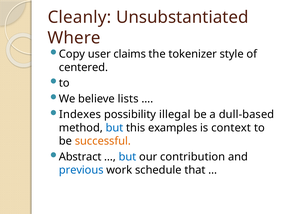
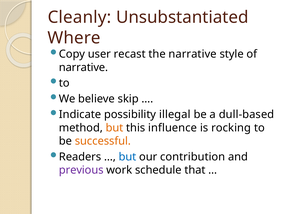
claims: claims -> recast (130, 54)
the tokenizer: tokenizer -> narrative (193, 54)
centered: centered -> narrative (84, 67)
lists: lists -> skip (128, 99)
Indexes: Indexes -> Indicate (80, 114)
but colour: blue -> orange (114, 128)
examples: examples -> influence (173, 128)
context: context -> rocking (231, 128)
Abstract: Abstract -> Readers (80, 157)
previous colour: blue -> purple (81, 170)
